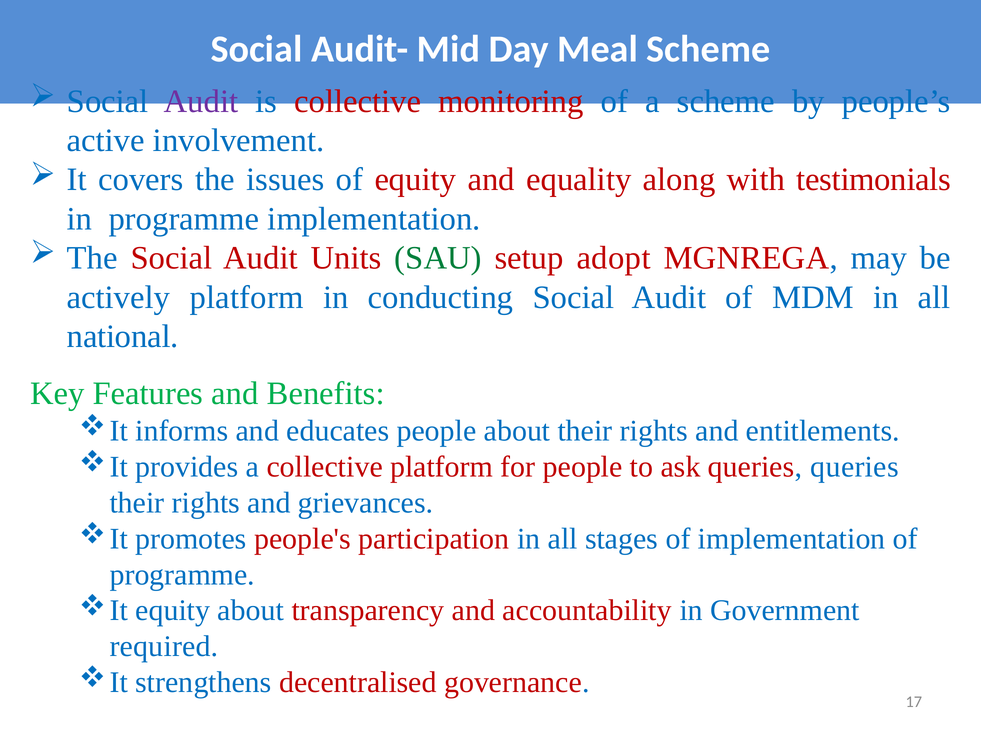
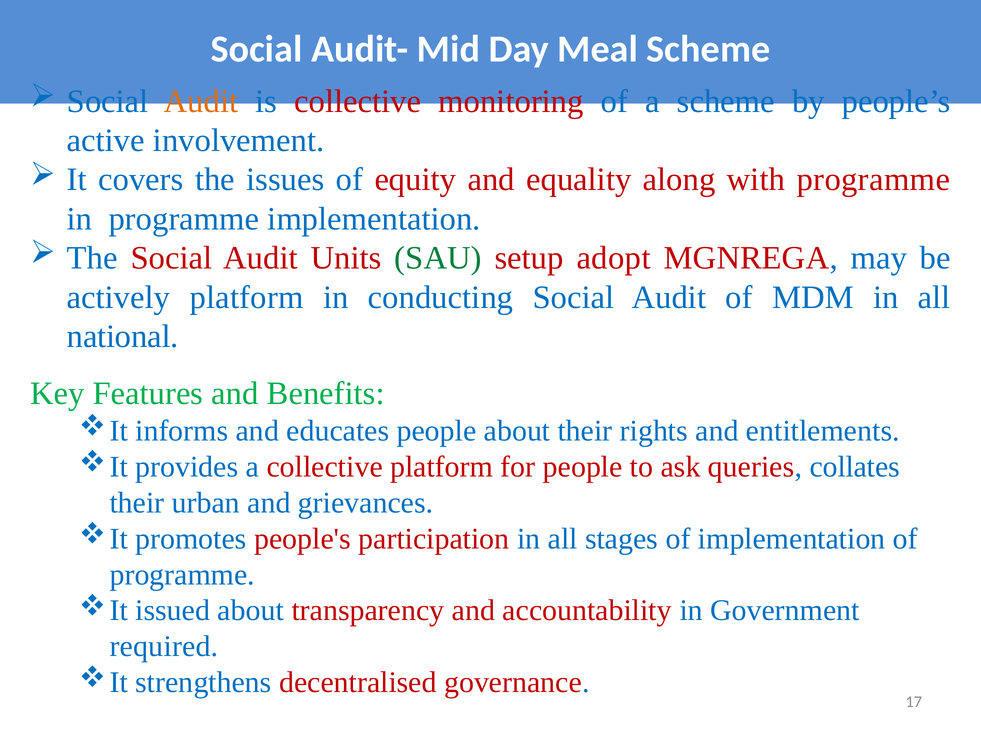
Audit colour: purple -> orange (201, 101)
with testimonials: testimonials -> programme (873, 180)
queries queries: queries -> collates (855, 467)
rights: rights -> urban (206, 503)
equity: equity -> issued (173, 611)
